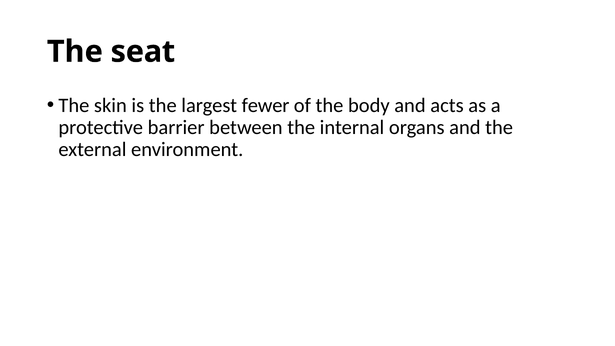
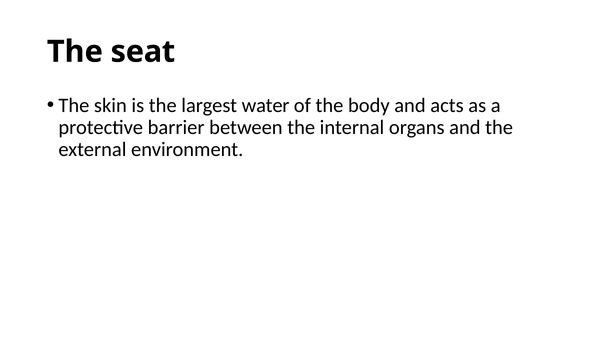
fewer: fewer -> water (266, 105)
